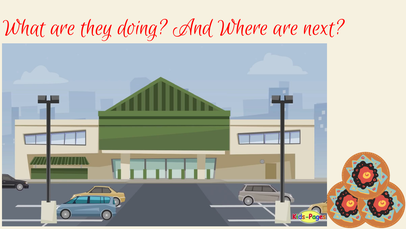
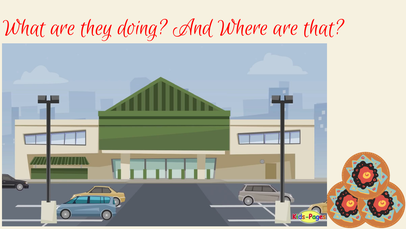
next: next -> that (324, 26)
